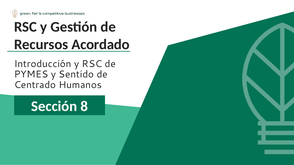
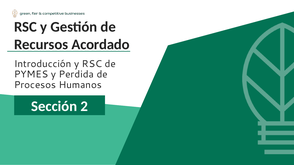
Sentido: Sentido -> Perdida (76, 75)
Centrado: Centrado -> Procesos (35, 85)
8: 8 -> 2 (84, 107)
